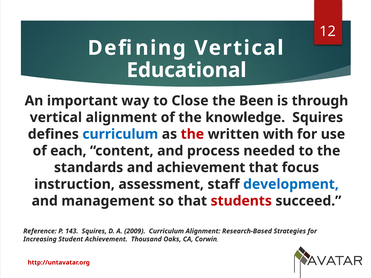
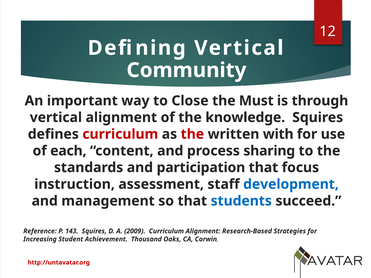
Educational: Educational -> Community (186, 70)
Been: Been -> Must (256, 101)
curriculum colour: blue -> red (120, 134)
needed: needed -> sharing (269, 151)
and achievement: achievement -> participation (201, 168)
students colour: red -> blue (241, 201)
